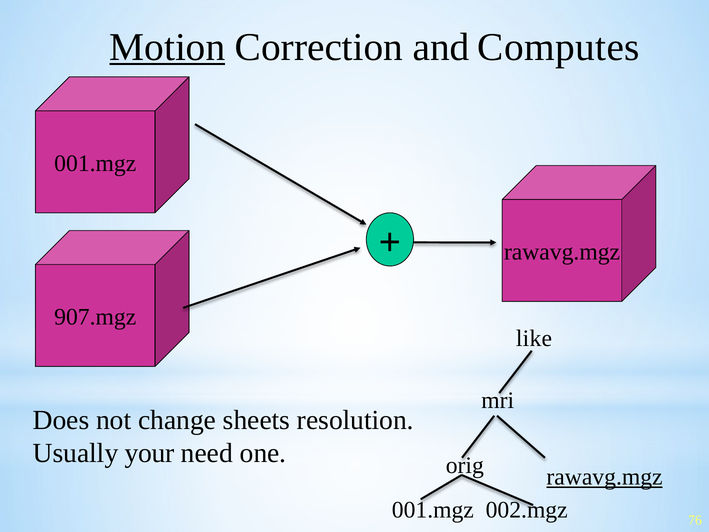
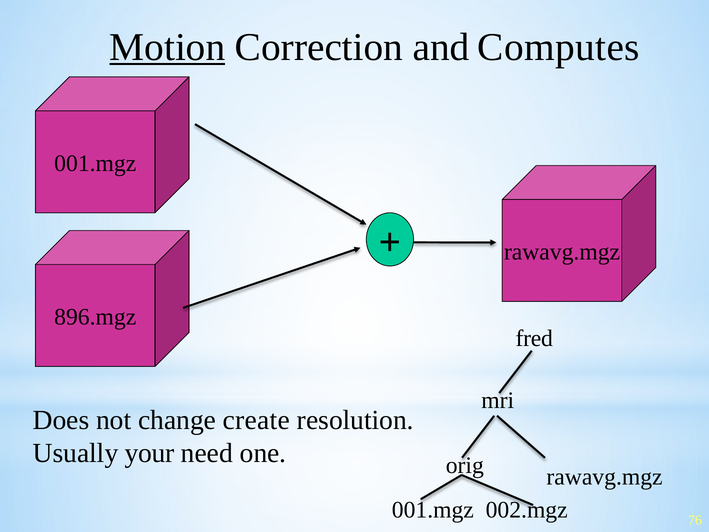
907.mgz: 907.mgz -> 896.mgz (95, 317)
like: like -> fred (534, 338)
sheets: sheets -> create (256, 420)
rawavg.mgz underline: present -> none (605, 477)
